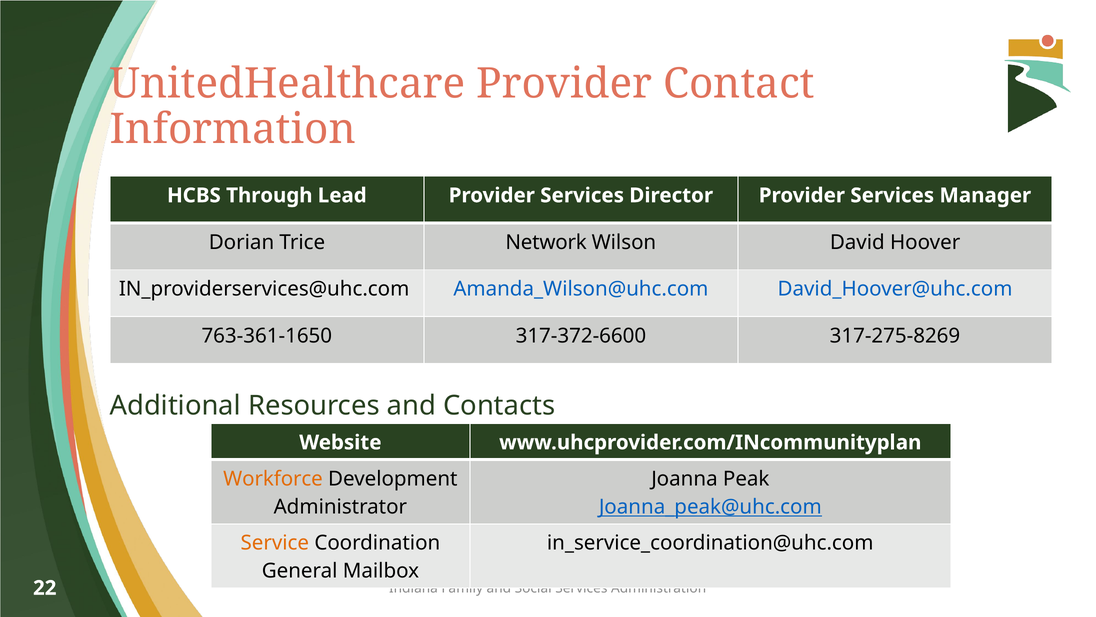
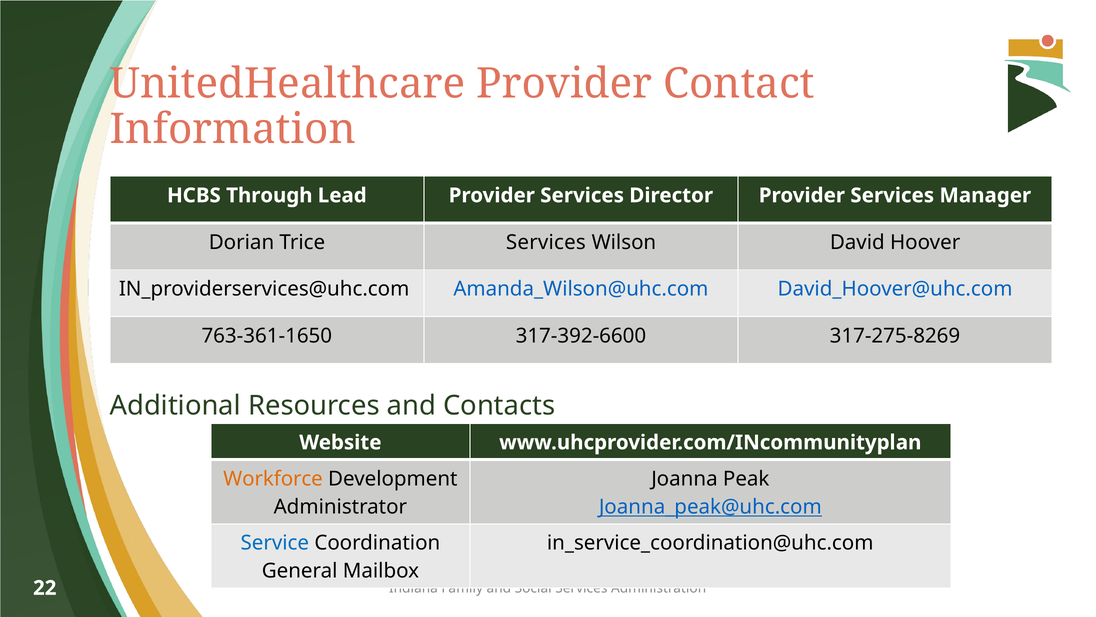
Trice Network: Network -> Services (546, 242)
317-372-6600: 317-372-6600 -> 317-392-6600 (581, 336)
Service colour: orange -> blue (275, 543)
